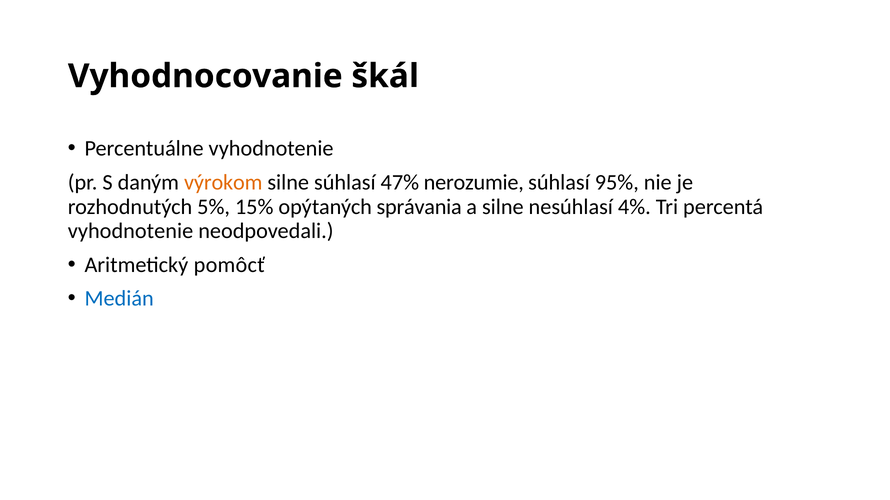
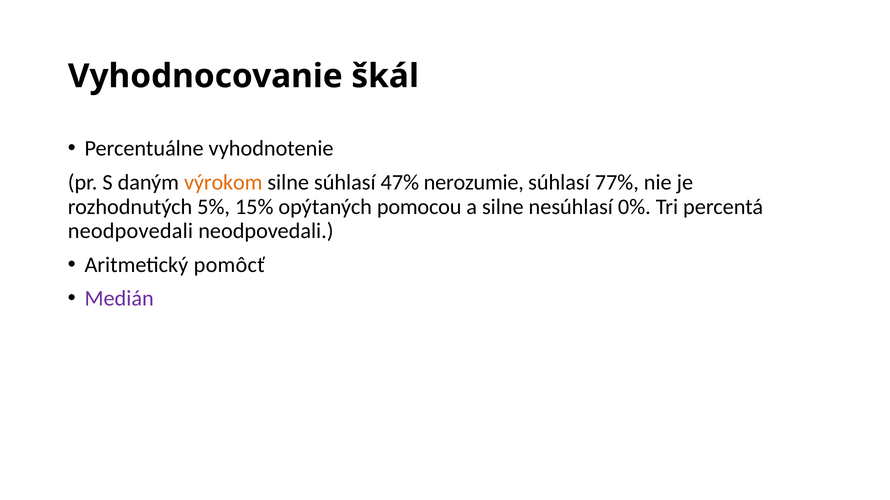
95%: 95% -> 77% (617, 183)
správania: správania -> pomocou (419, 207)
4%: 4% -> 0% (634, 207)
vyhodnotenie: vyhodnotenie -> neodpovedali (130, 231)
Medián colour: blue -> purple (119, 299)
